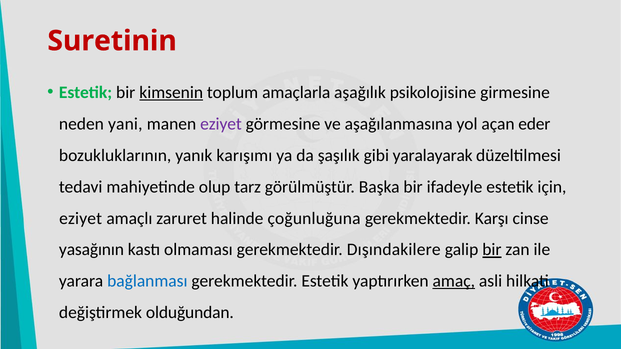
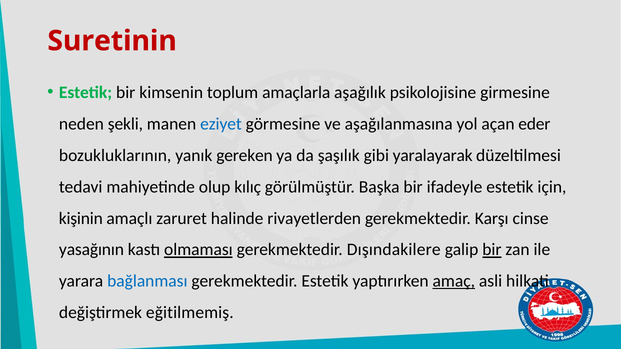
kimsenin underline: present -> none (171, 93)
yani: yani -> şekli (125, 124)
eziyet colour: purple -> blue (221, 124)
karışımı: karışımı -> gereken (244, 156)
tarz: tarz -> kılıç (248, 187)
eziyet: eziyet -> kişinin (81, 218)
çoğunluğuna: çoğunluğuna -> rivayetlerden (314, 218)
olmaması underline: none -> present (198, 250)
olduğundan: olduğundan -> eğitilmemiş (190, 313)
